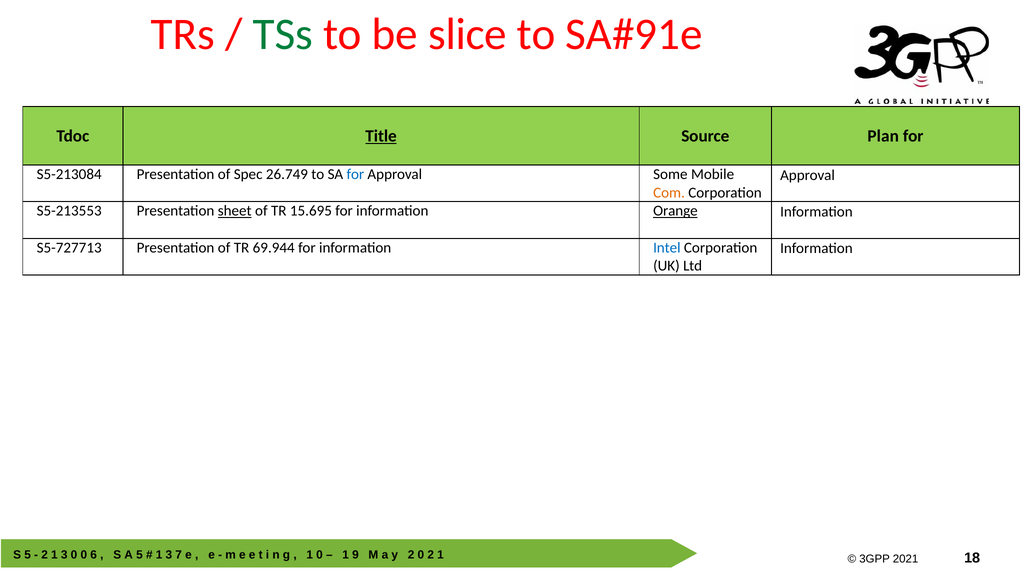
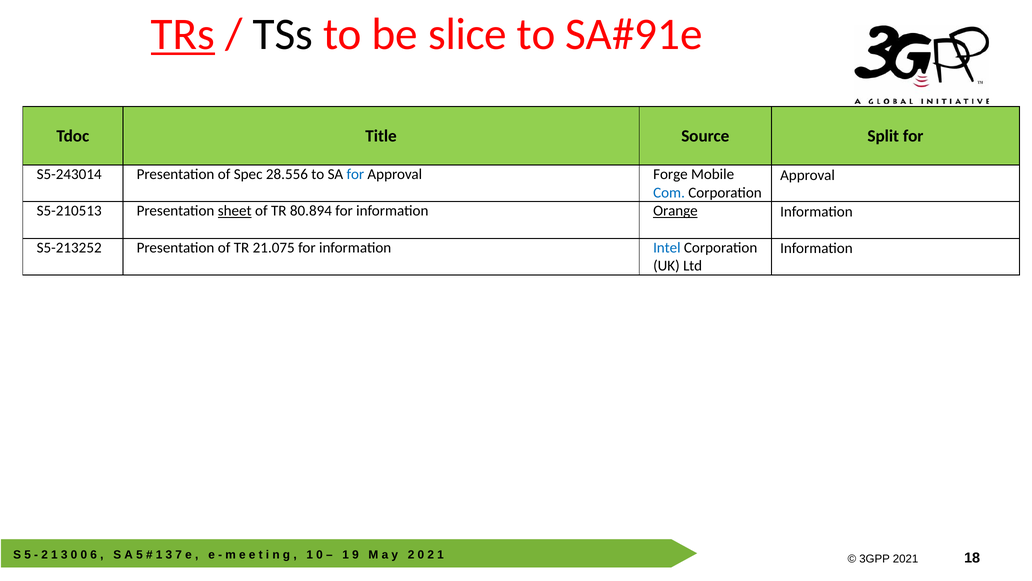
TRs underline: none -> present (183, 34)
TSs colour: green -> black (283, 34)
Title underline: present -> none (381, 136)
Plan: Plan -> Split (883, 136)
S5-213084: S5-213084 -> S5-243014 (69, 174)
26.749: 26.749 -> 28.556 (287, 174)
Some: Some -> Forge (670, 174)
Com colour: orange -> blue (669, 192)
S5-213553: S5-213553 -> S5-210513 (69, 211)
15.695: 15.695 -> 80.894 (311, 211)
S5-727713: S5-727713 -> S5-213252 (69, 247)
69.944: 69.944 -> 21.075 (274, 247)
